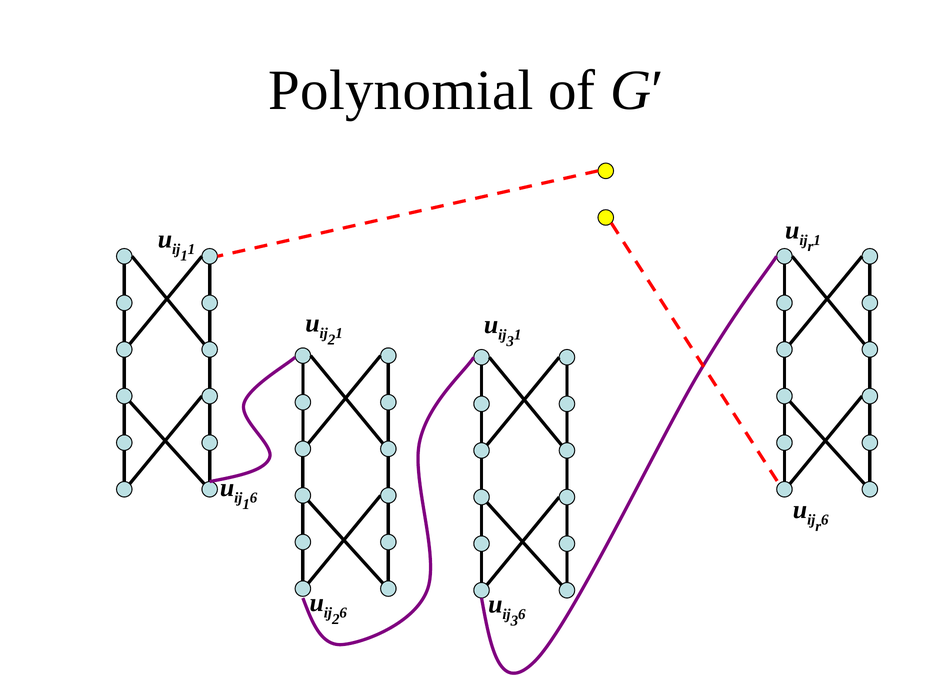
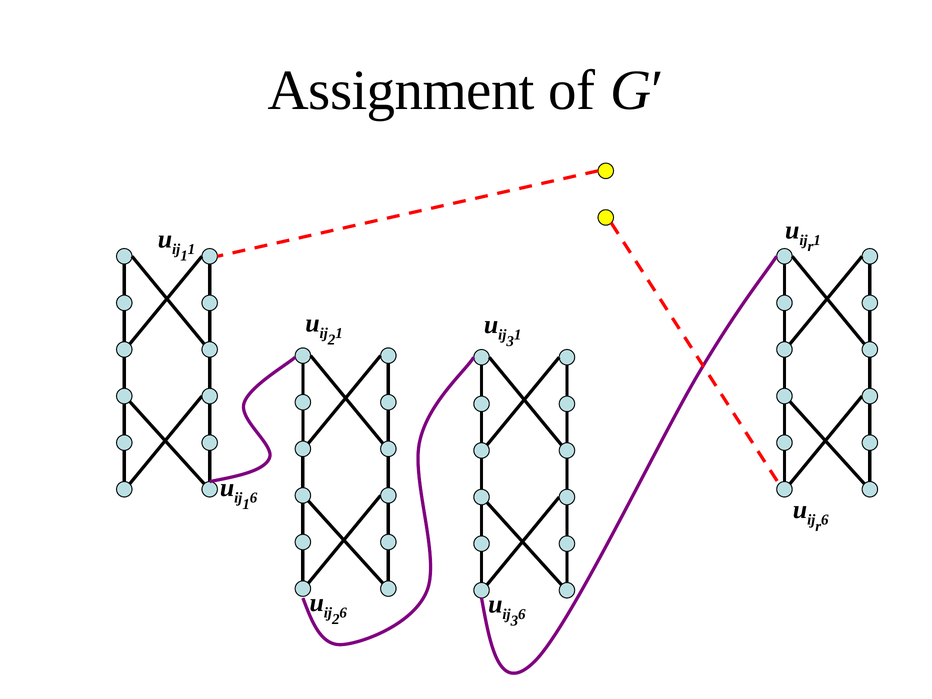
Polynomial: Polynomial -> Assignment (401, 90)
